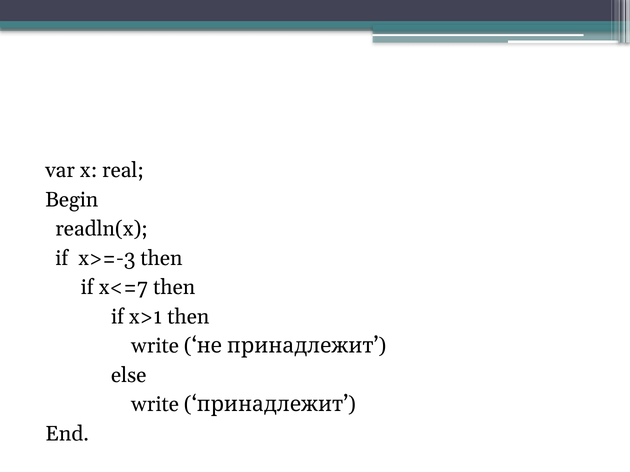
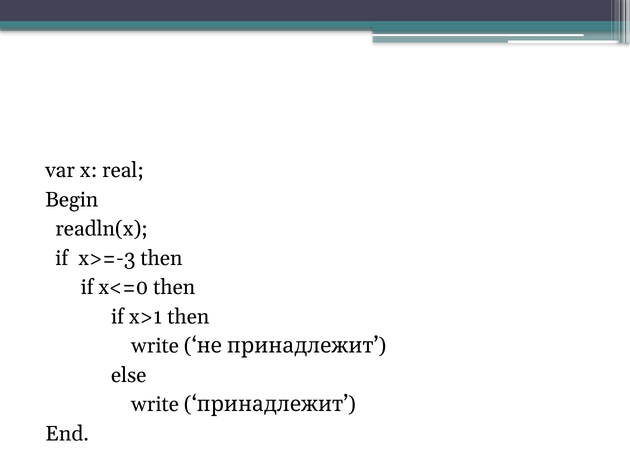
x<=7: x<=7 -> x<=0 (124, 288)
